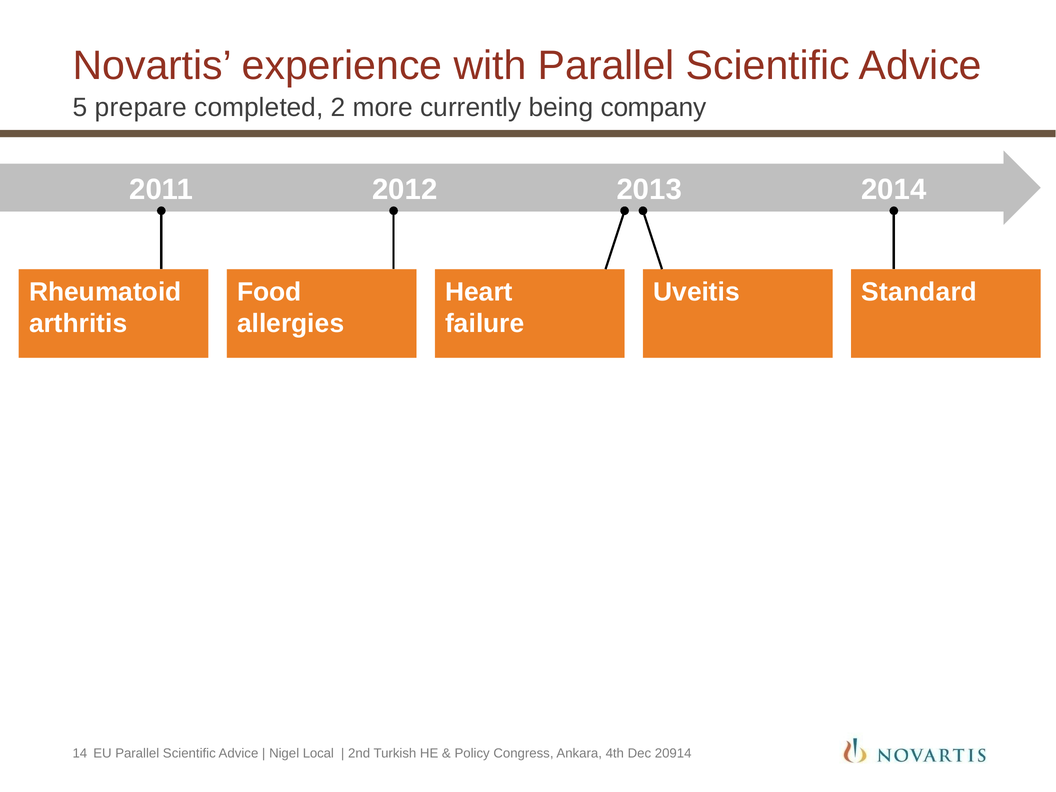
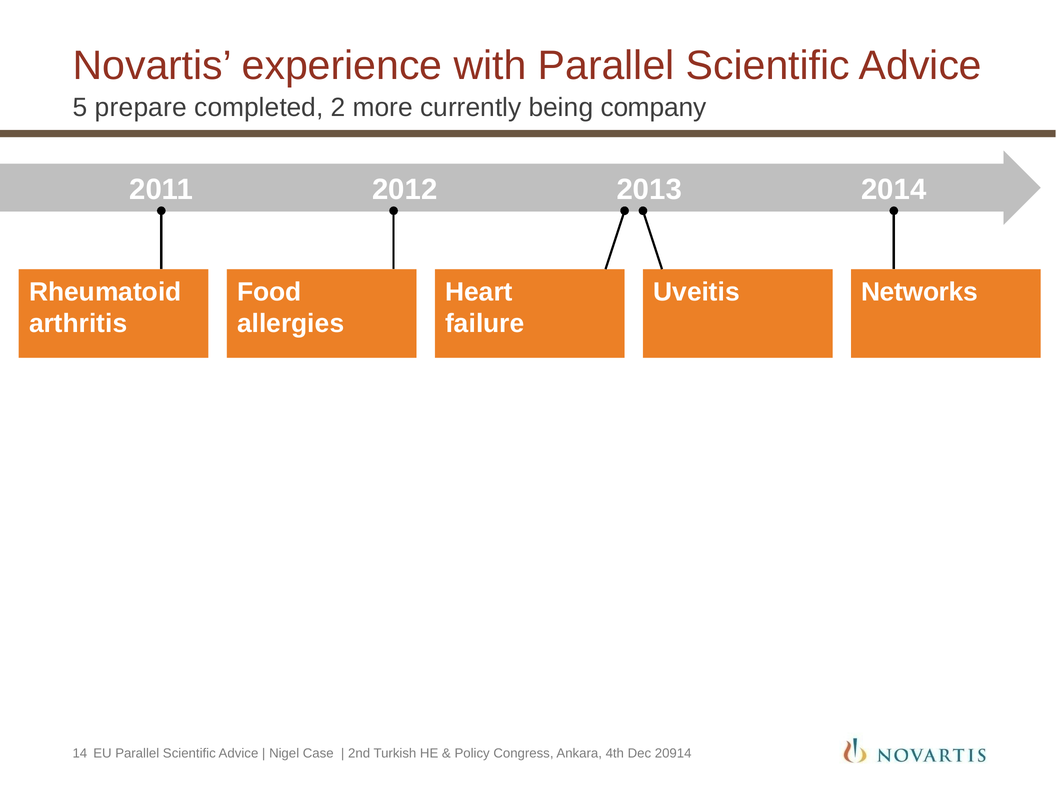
Standard: Standard -> Networks (919, 292)
Local: Local -> Case (318, 754)
